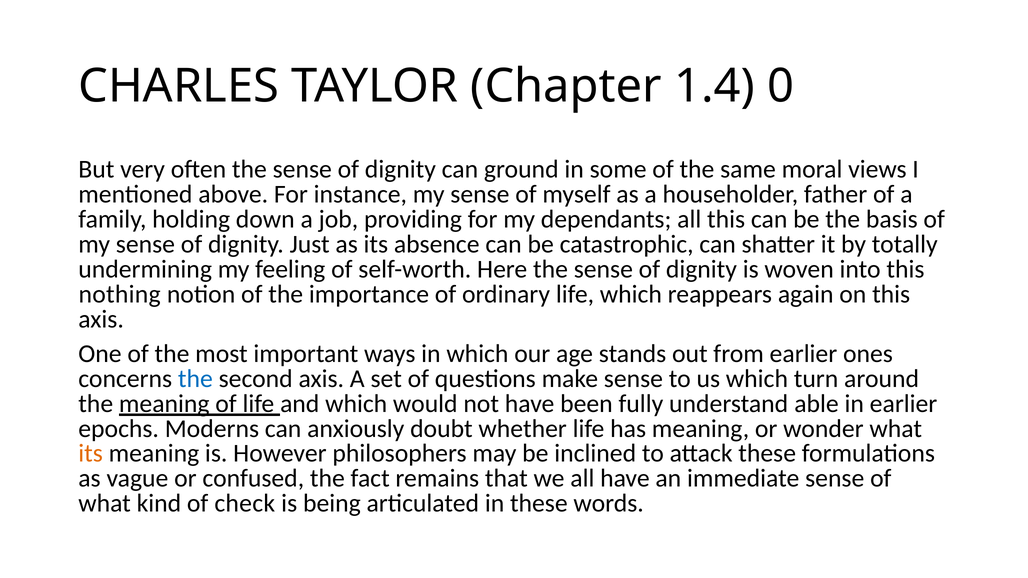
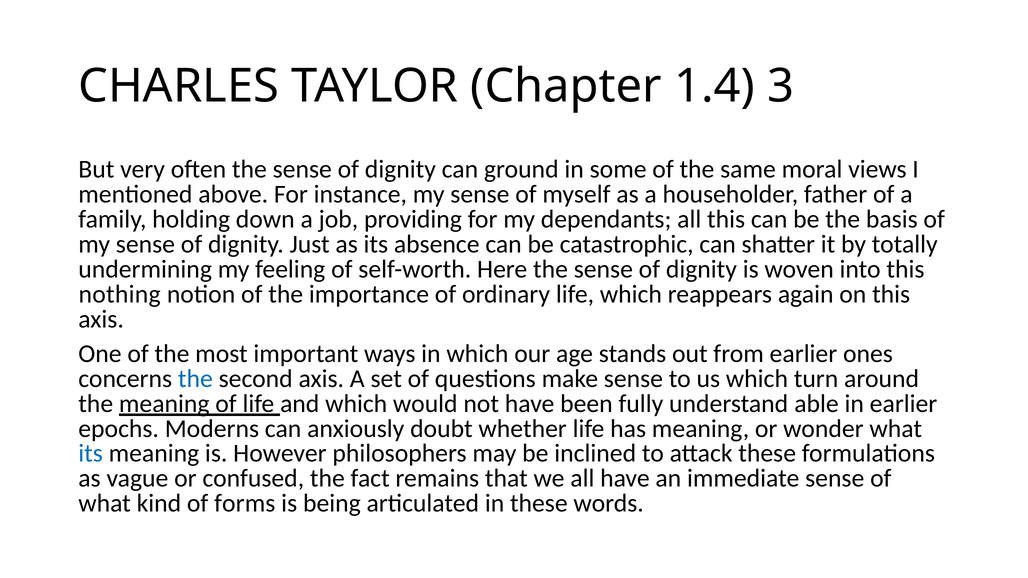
0: 0 -> 3 (780, 86)
its colour: orange -> blue (91, 454)
check: check -> forms (245, 504)
